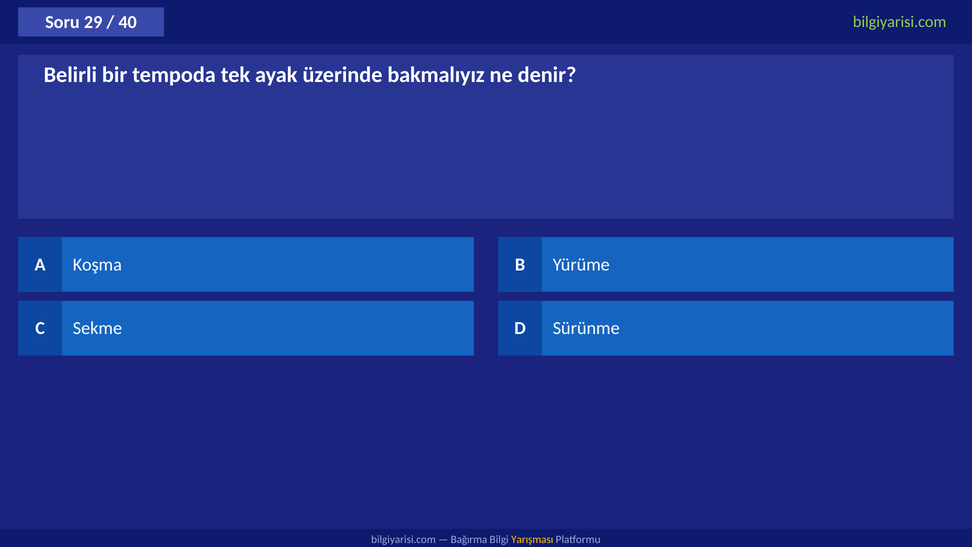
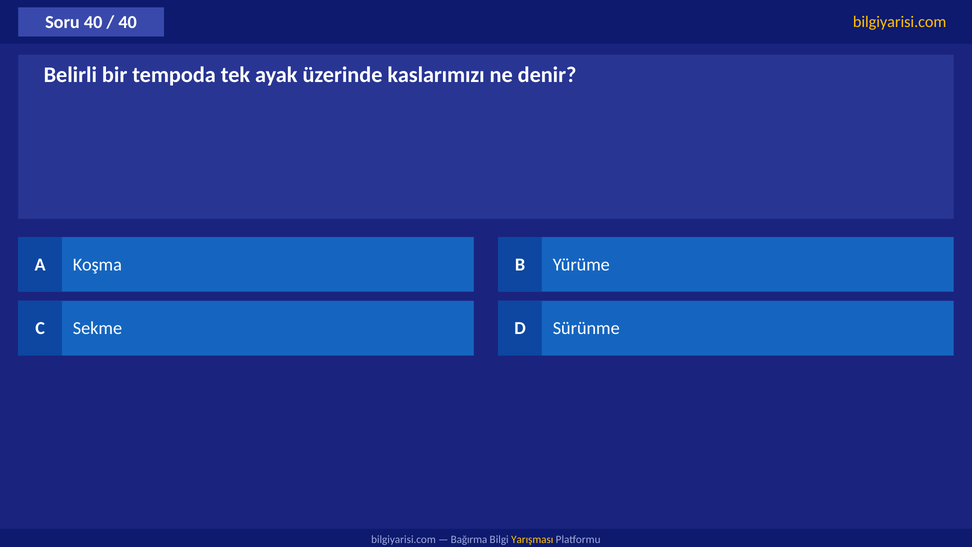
Soru 29: 29 -> 40 (93, 22)
bilgiyarisi.com colour: light green -> yellow (900, 22)
bakmalıyız: bakmalıyız -> kaslarımızı (436, 75)
